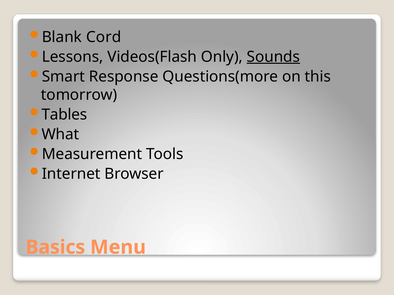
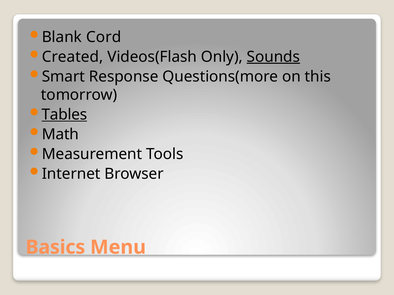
Lessons: Lessons -> Created (73, 57)
Tables underline: none -> present (64, 115)
What: What -> Math (60, 135)
